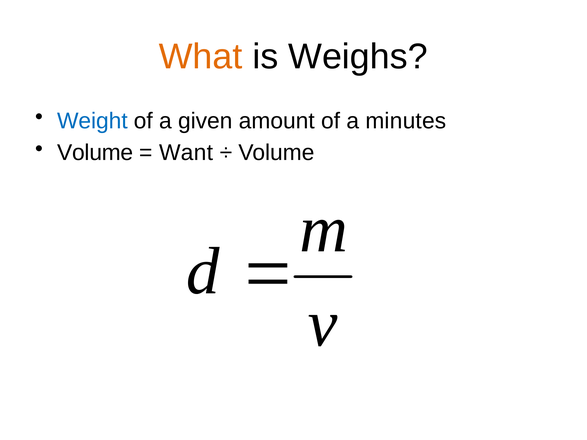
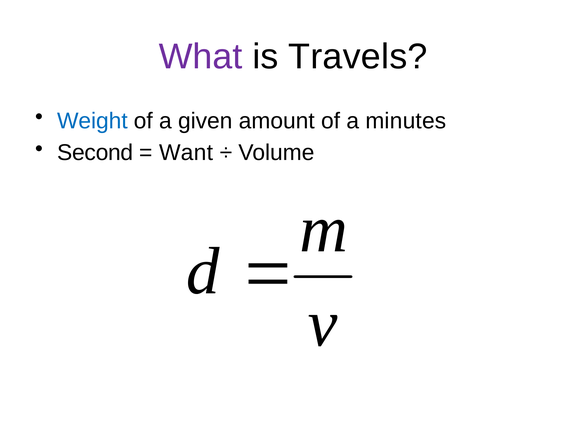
What colour: orange -> purple (201, 57)
Weighs: Weighs -> Travels (358, 57)
Volume: Volume -> Second (95, 153)
